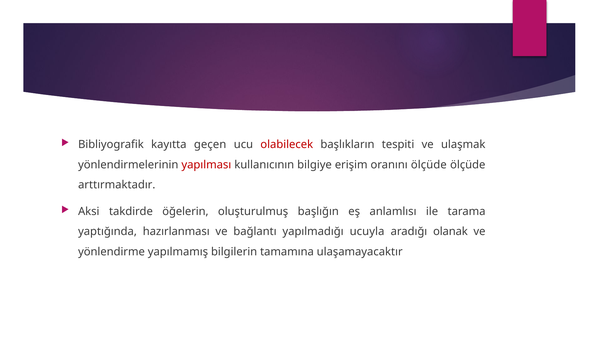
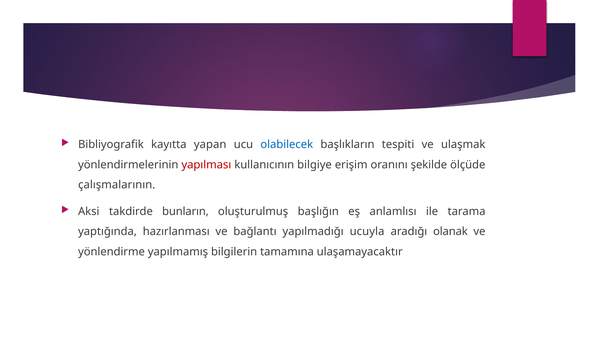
geçen: geçen -> yapan (210, 144)
olabilecek colour: red -> blue (287, 144)
oranını ölçüde: ölçüde -> şekilde (429, 165)
arttırmaktadır: arttırmaktadır -> çalışmalarının (117, 185)
öğelerin: öğelerin -> bunların (185, 211)
